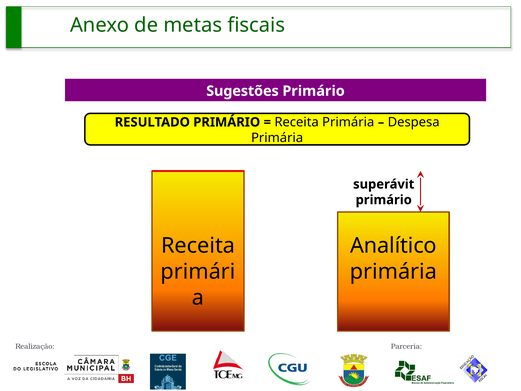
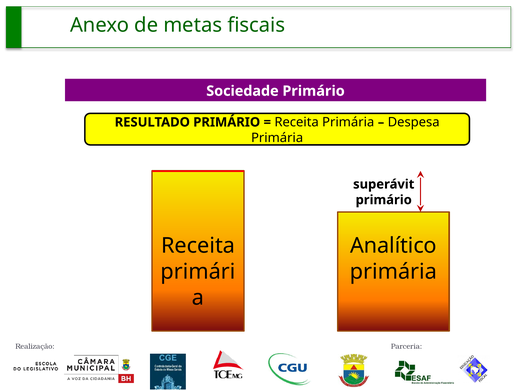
Sugestões: Sugestões -> Sociedade (242, 91)
